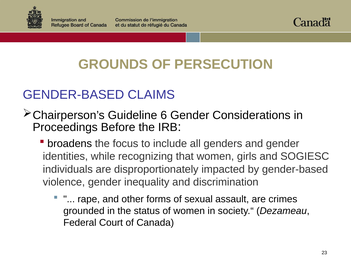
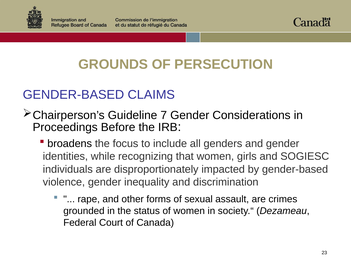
6: 6 -> 7 (164, 115)
